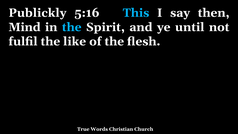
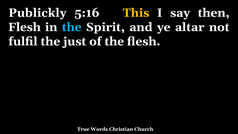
This colour: light blue -> yellow (136, 13)
Mind: Mind -> Flesh (25, 27)
until: until -> altar (190, 27)
like: like -> just (75, 41)
